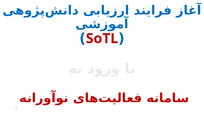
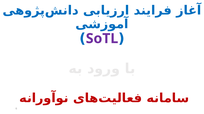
SoTL colour: red -> purple (102, 39)
